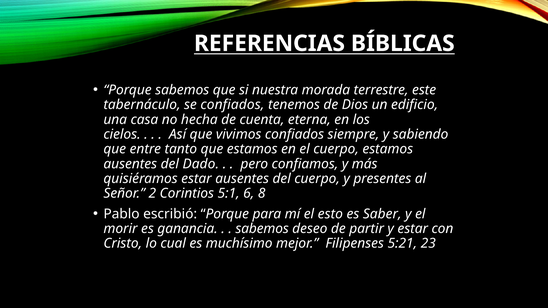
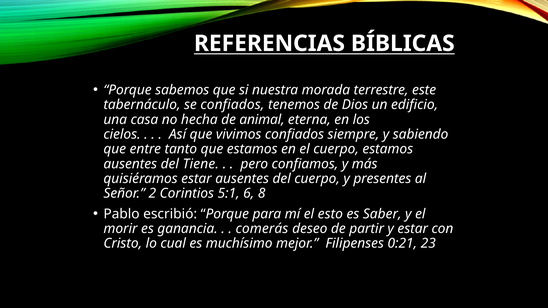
cuenta: cuenta -> animal (262, 120)
Dado: Dado -> Tiene (201, 164)
sabemos: sabemos -> comerás (262, 229)
5:21: 5:21 -> 0:21 (402, 244)
